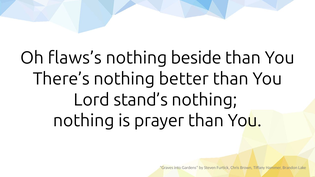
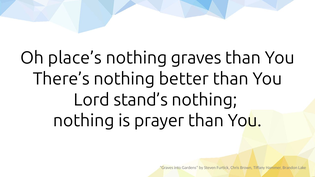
flaws’s: flaws’s -> place’s (75, 58)
nothing beside: beside -> graves (196, 58)
